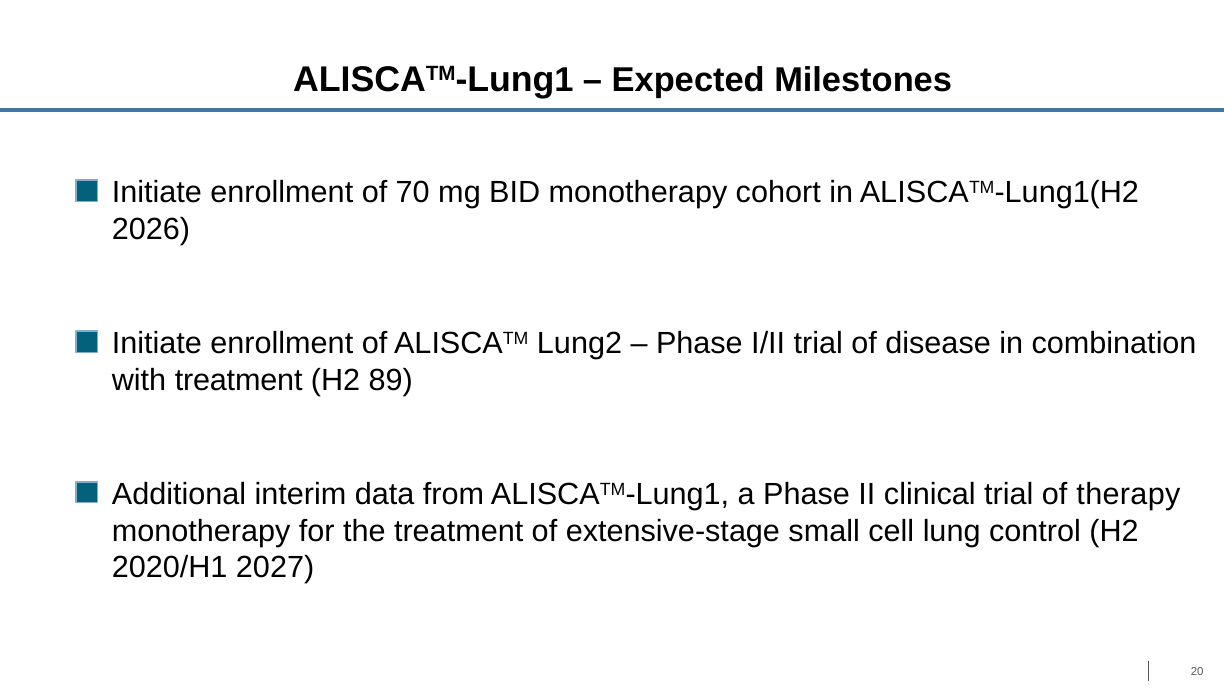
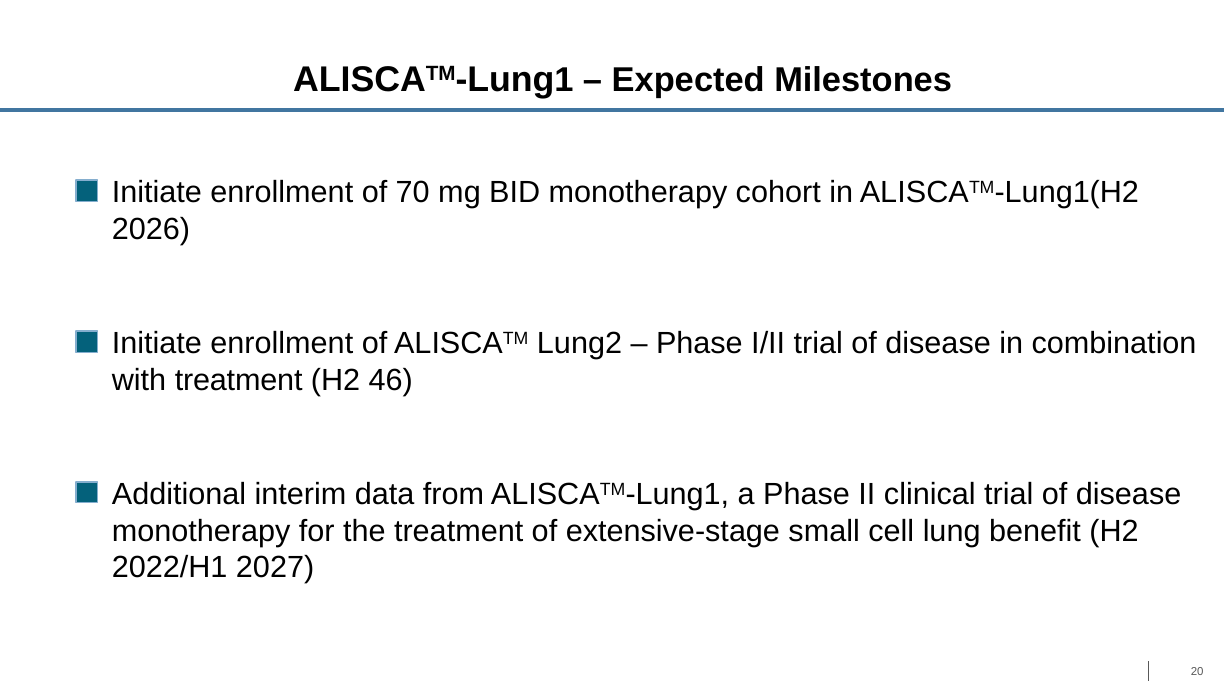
89: 89 -> 46 (391, 381)
clinical trial of therapy: therapy -> disease (1129, 495)
control: control -> benefit (1035, 532)
2020/H1: 2020/H1 -> 2022/H1 (170, 568)
